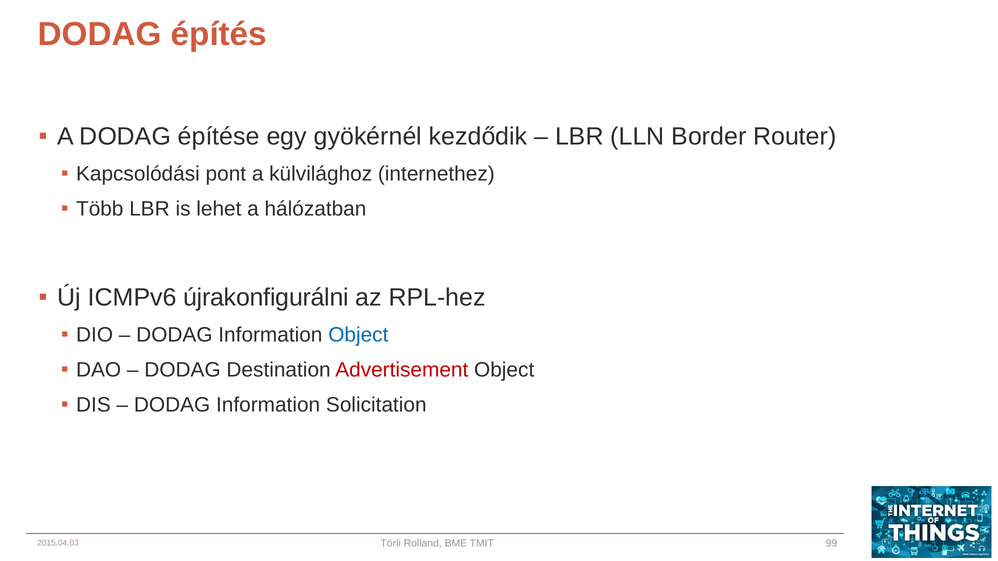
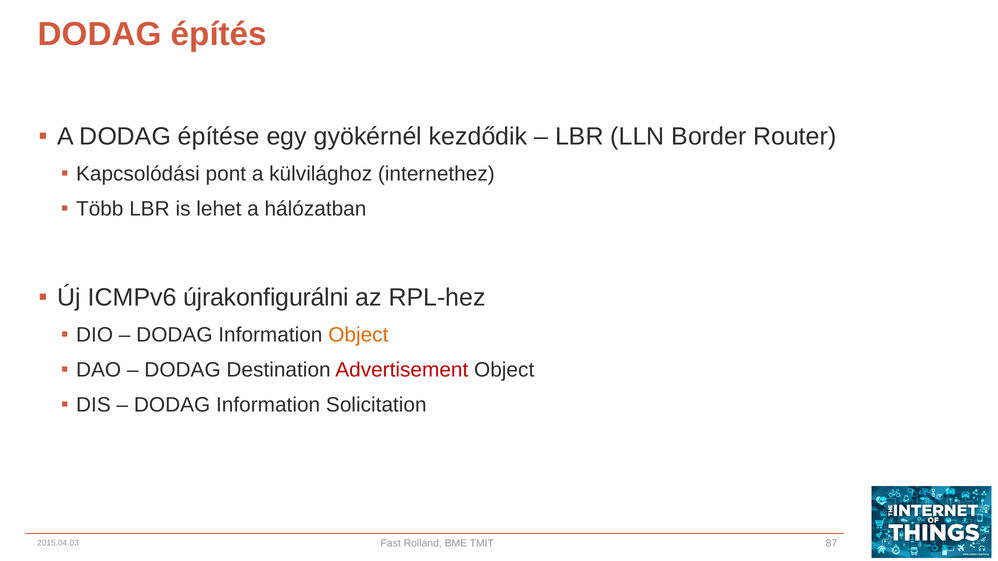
Object colour: blue -> orange (358, 335)
Törli: Törli -> Fast (391, 544)
99: 99 -> 87 (832, 544)
